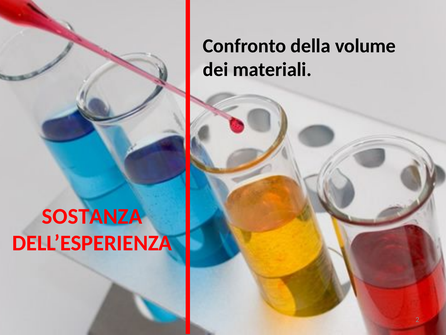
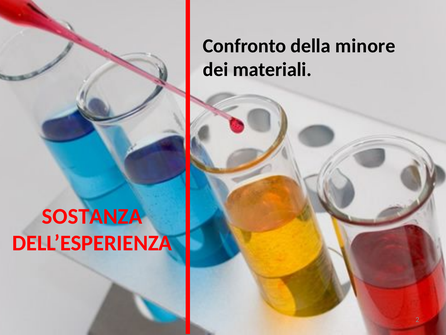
volume: volume -> minore (365, 46)
